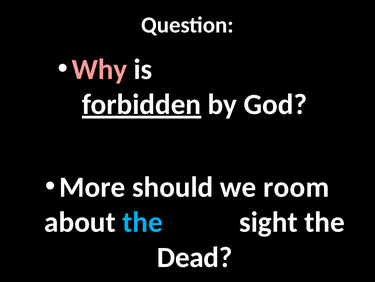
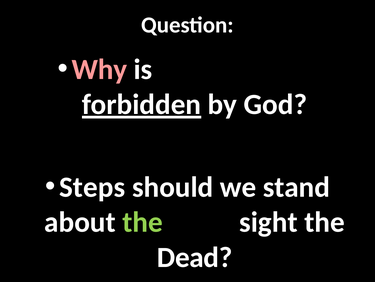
More: More -> Steps (92, 187)
room: room -> stand (296, 187)
the colour: light blue -> light green (142, 222)
